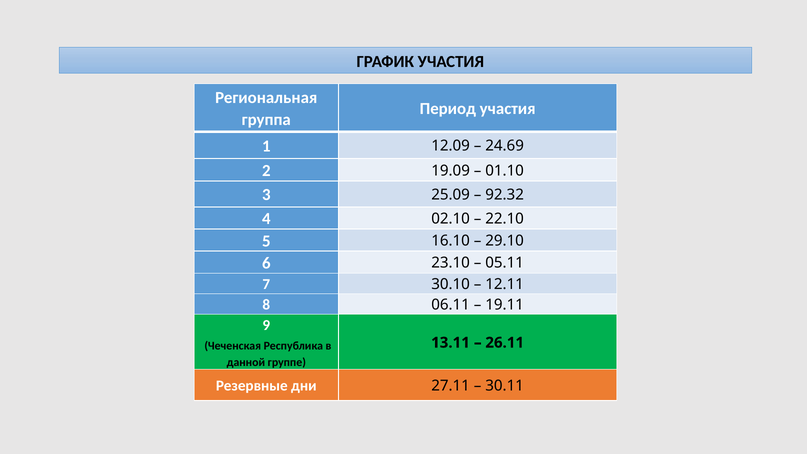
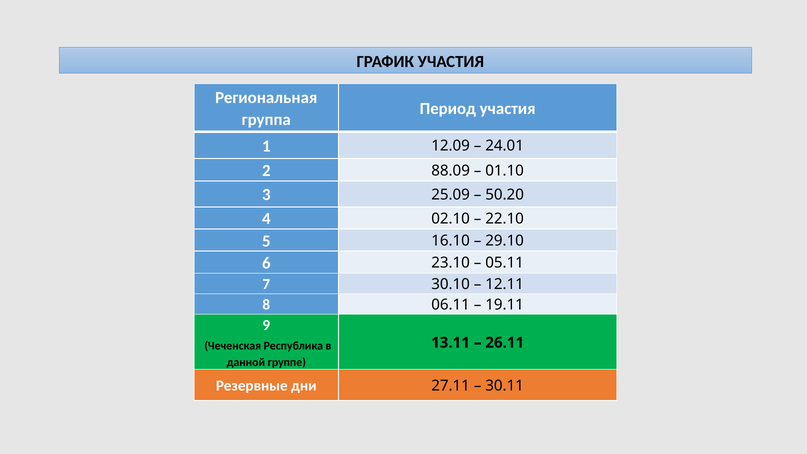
24.69: 24.69 -> 24.01 (505, 146)
19.09: 19.09 -> 88.09 (451, 171)
92.32: 92.32 -> 50.20 (505, 195)
